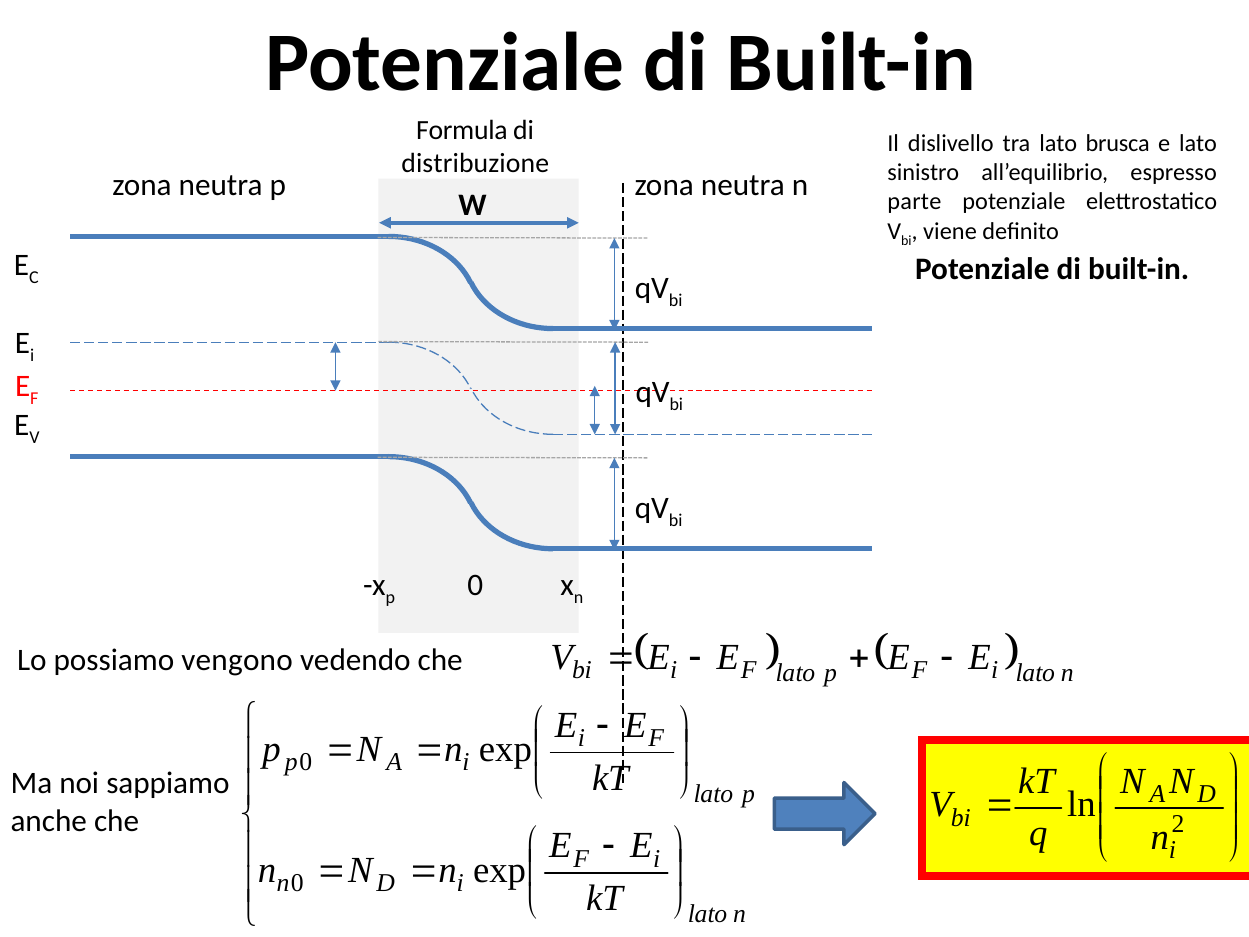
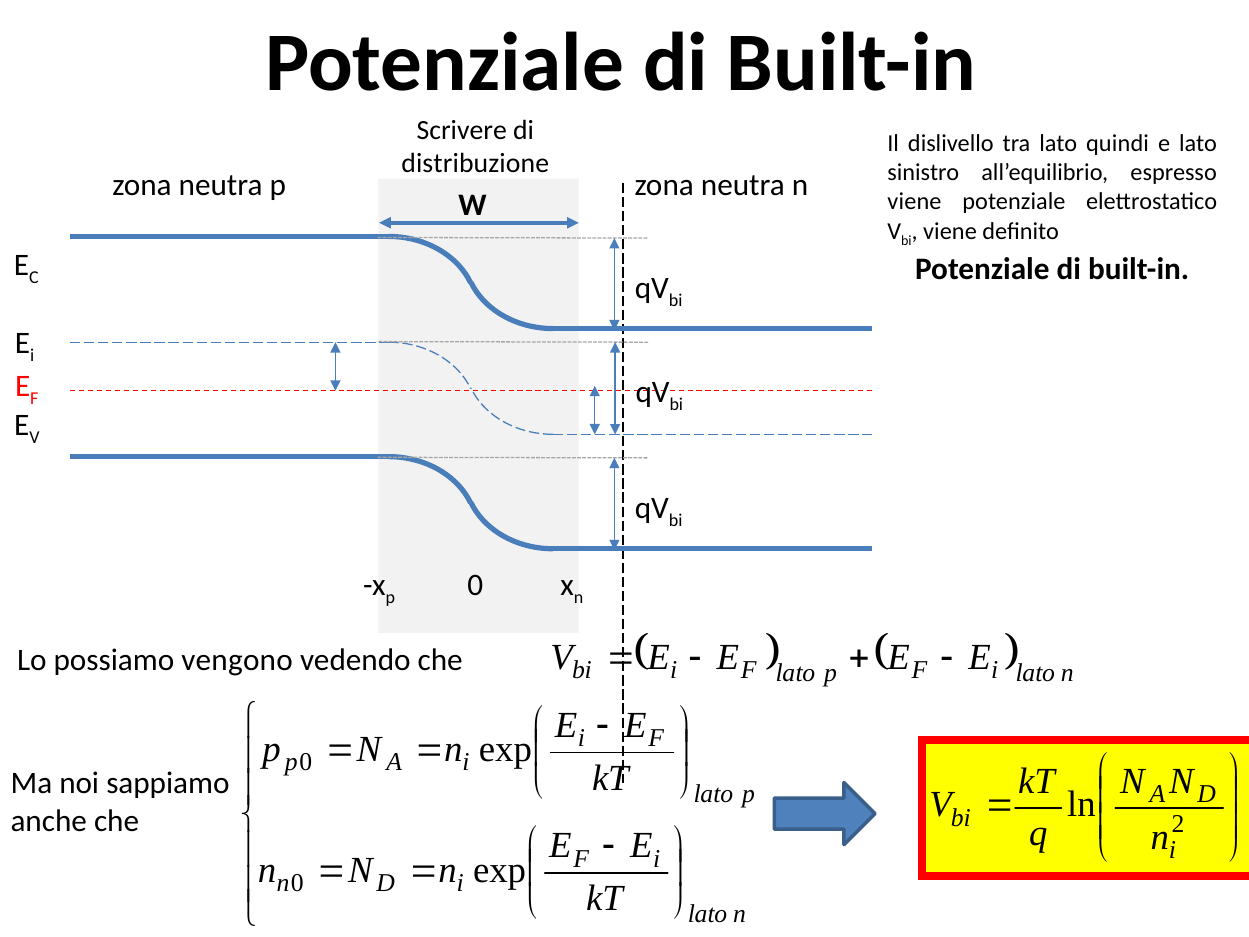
Formula: Formula -> Scrivere (462, 130)
brusca: brusca -> quindi (1118, 143)
parte: parte -> viene (914, 202)
